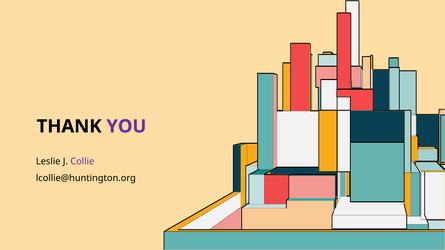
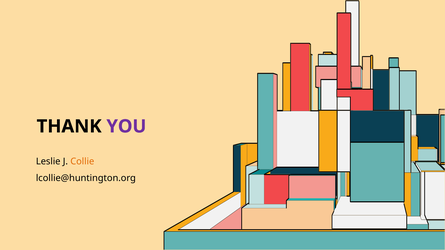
Collie colour: purple -> orange (82, 162)
